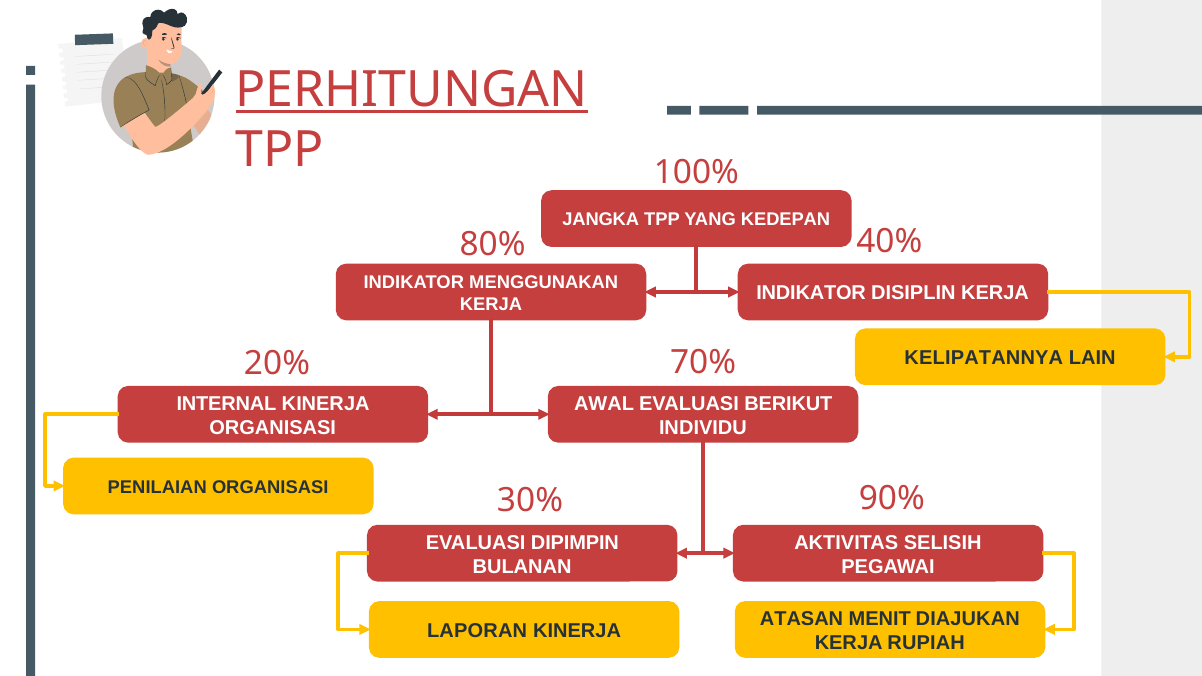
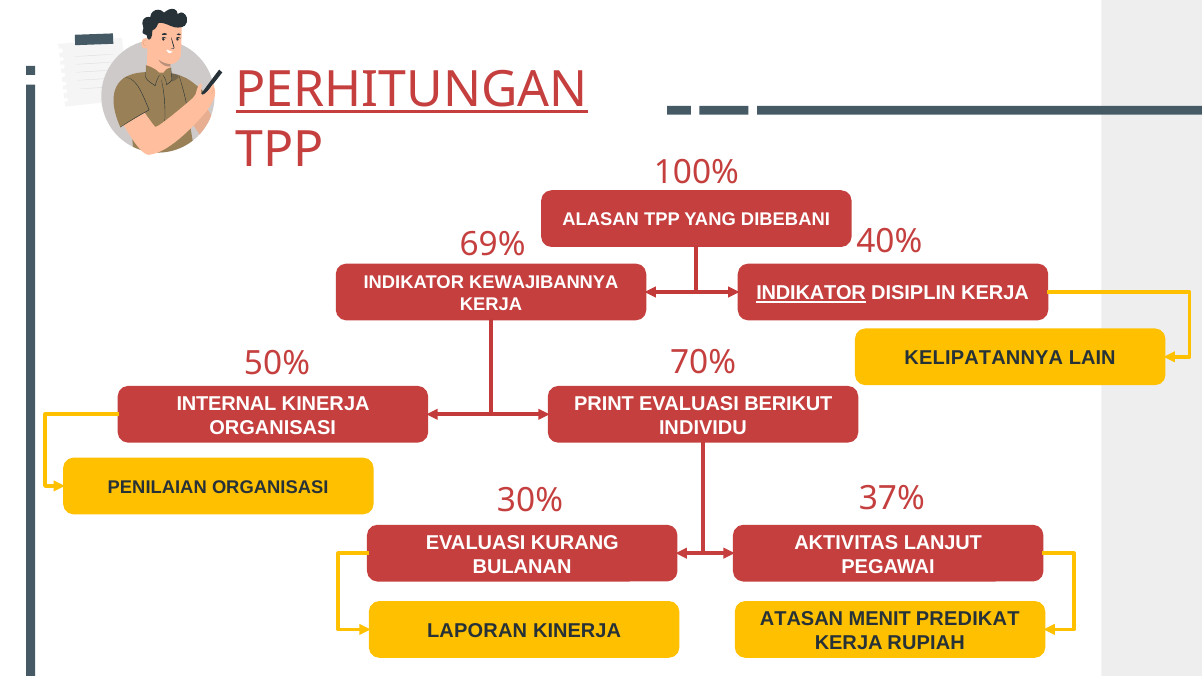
JANGKA: JANGKA -> ALASAN (601, 220)
KEDEPAN: KEDEPAN -> DIBEBANI (785, 220)
80%: 80% -> 69% (493, 244)
MENGGUNAKAN: MENGGUNAKAN -> KEWAJIBANNYA (544, 282)
INDIKATOR underline: none -> present (811, 293)
20%: 20% -> 50% (277, 363)
AWAL: AWAL -> PRINT (604, 404)
90%: 90% -> 37% (892, 499)
DIPIMPIN: DIPIMPIN -> KURANG (575, 543)
SELISIH: SELISIH -> LANJUT (943, 543)
DIAJUKAN: DIAJUKAN -> PREDIKAT (968, 619)
